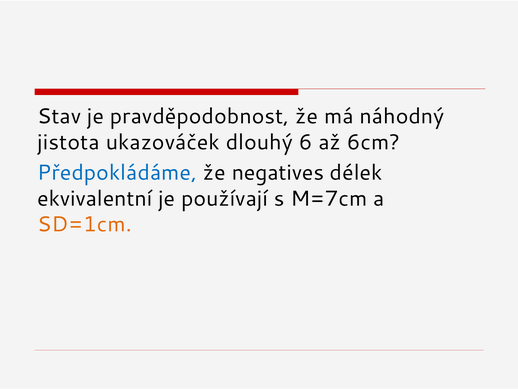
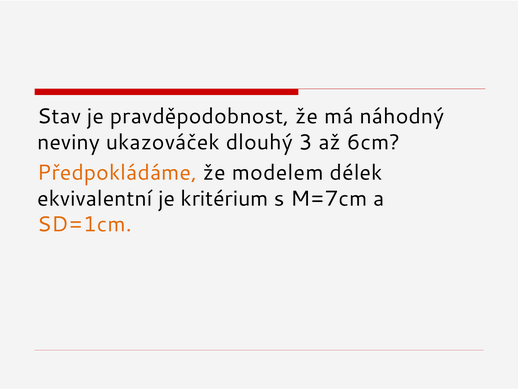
jistota: jistota -> neviny (69, 142)
6: 6 -> 3 (306, 142)
Předpokládáme colour: blue -> orange (117, 172)
negatives: negatives -> modelem (278, 172)
používají: používají -> kritérium (225, 198)
